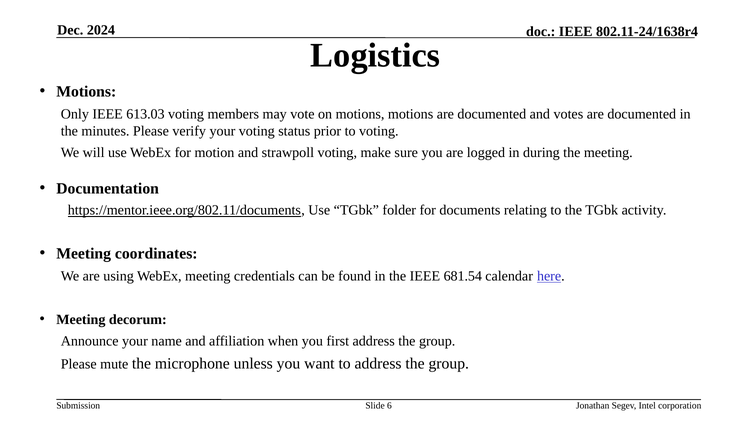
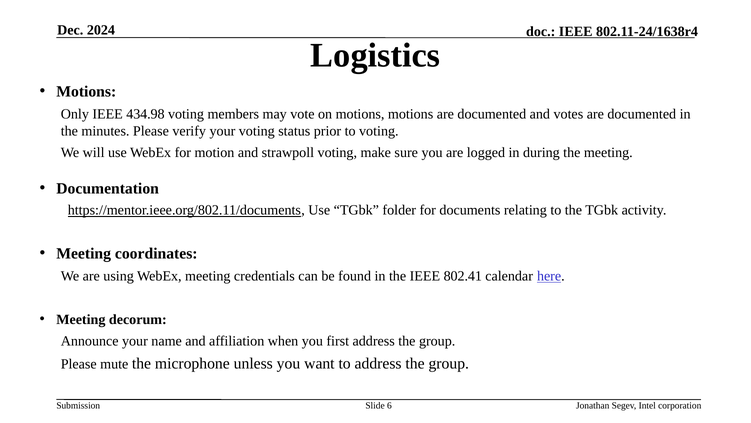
613.03: 613.03 -> 434.98 (145, 114)
681.54: 681.54 -> 802.41 (463, 276)
